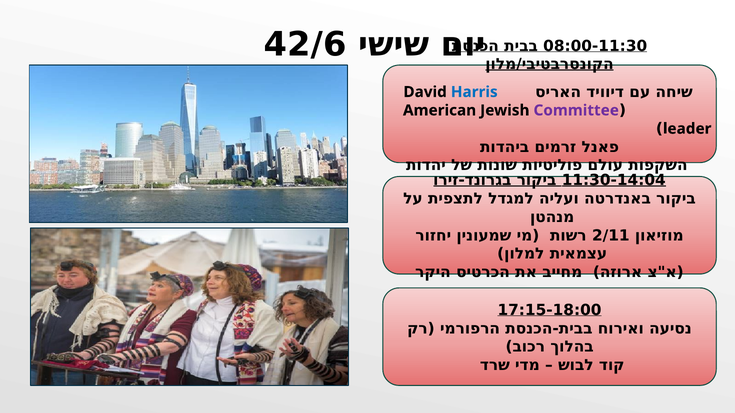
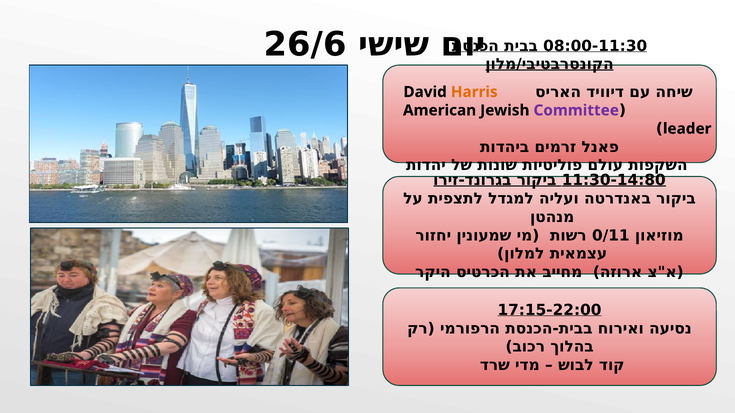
42/6: 42/6 -> 26/6 (305, 45)
Harris colour: blue -> orange (474, 92)
11:30-14:04: 11:30-14:04 -> 11:30-14:80 (614, 181)
2/11: 2/11 -> 0/11 (611, 236)
17:15-18:00: 17:15-18:00 -> 17:15-22:00 (549, 310)
